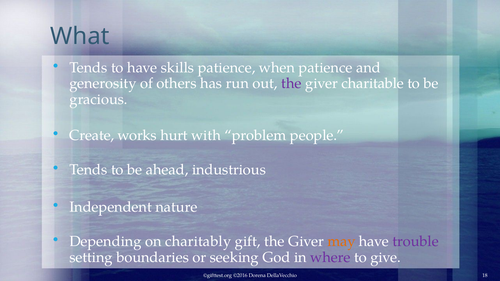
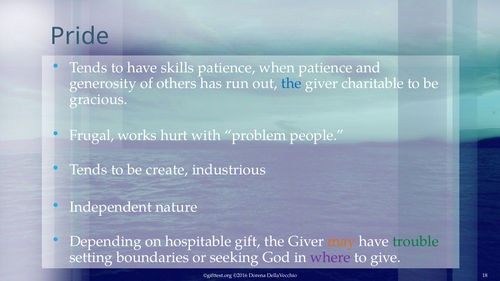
What: What -> Pride (80, 36)
the colour: purple -> blue (291, 84)
Create: Create -> Frugal (92, 135)
ahead: ahead -> create (167, 170)
charitably: charitably -> hospitable (198, 242)
trouble colour: purple -> green (416, 242)
